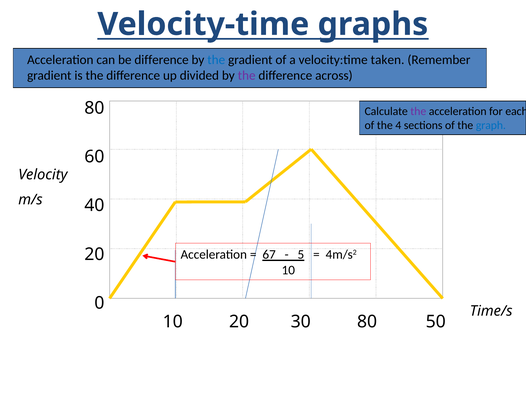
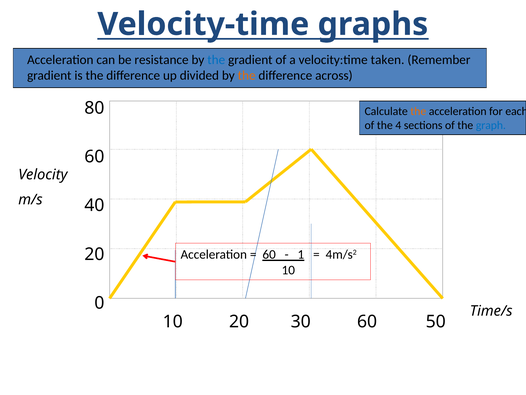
be difference: difference -> resistance (162, 60)
the colour: purple -> orange (247, 75)
the colour: purple -> orange (418, 111)
67: 67 -> 60 (269, 254)
5: 5 -> 1 (301, 254)
30 80: 80 -> 60 (367, 321)
